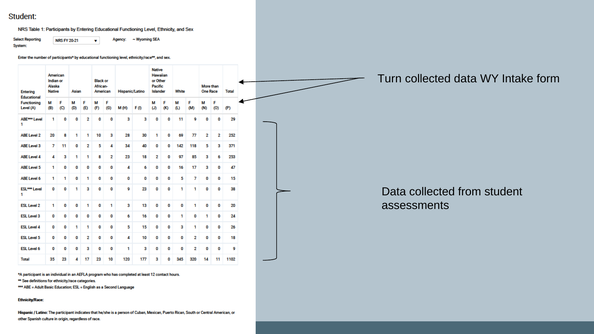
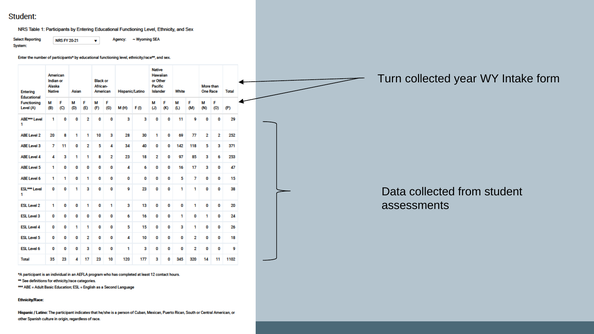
collected data: data -> year (465, 79)
